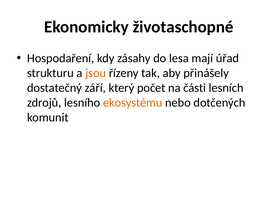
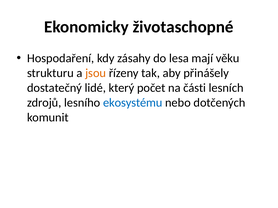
úřad: úřad -> věku (228, 58)
září: září -> lidé (95, 88)
ekosystému colour: orange -> blue (133, 103)
